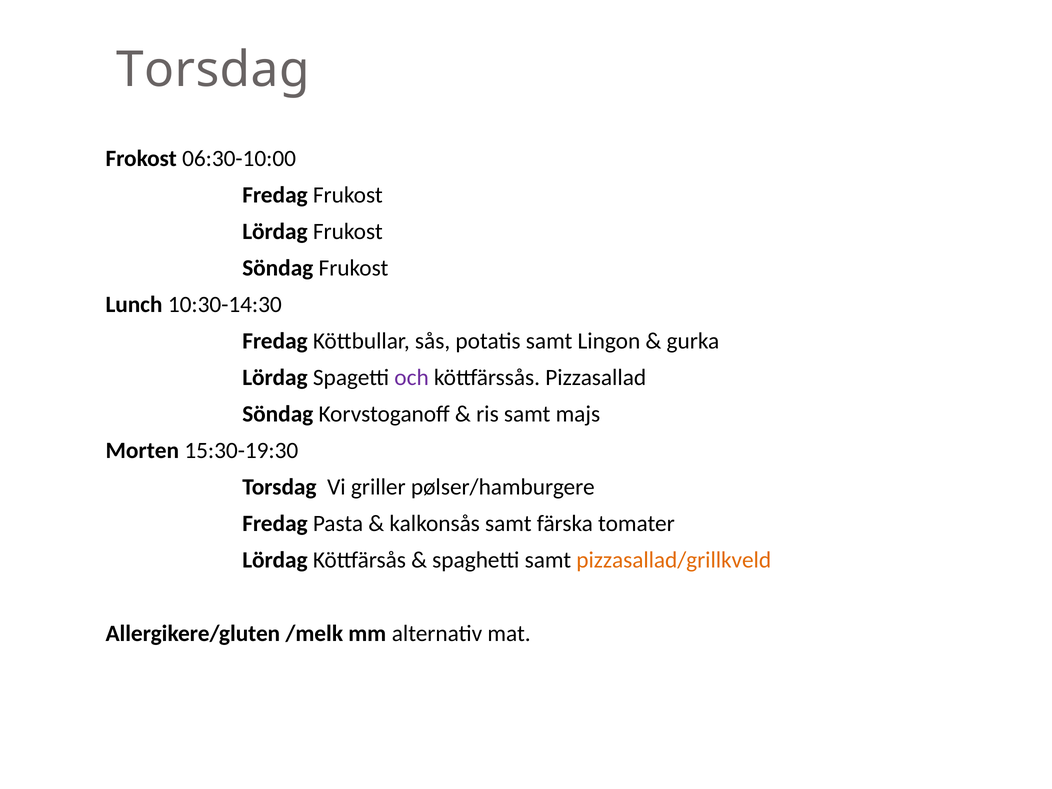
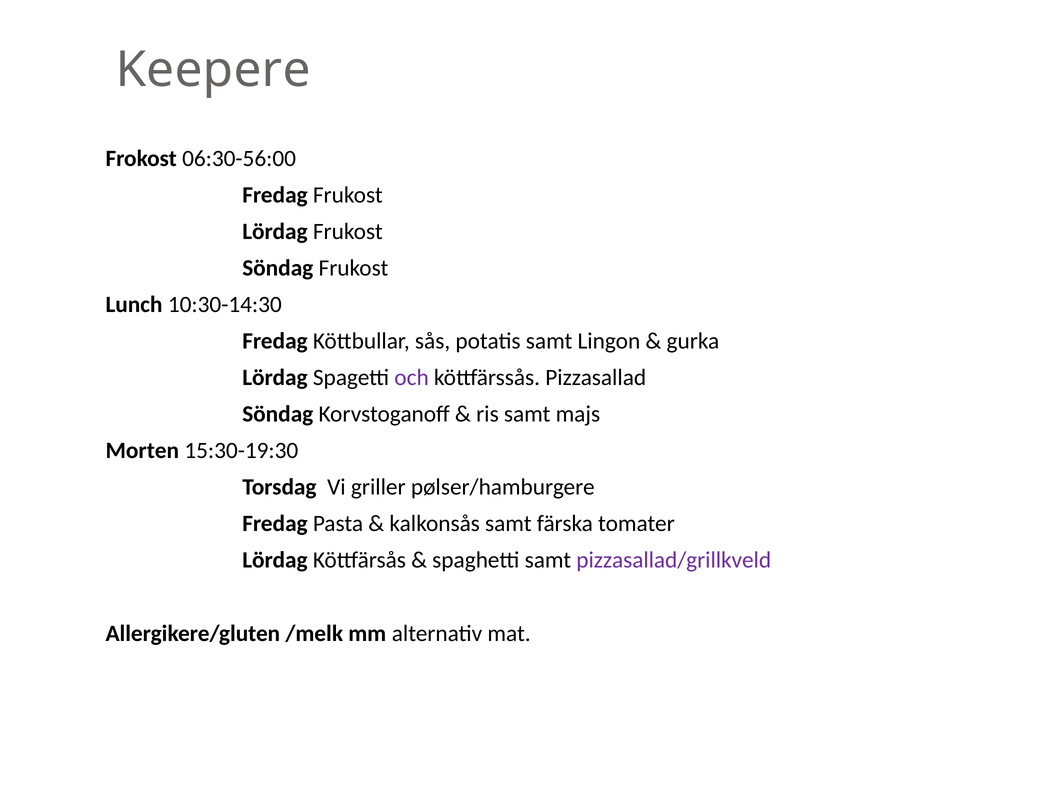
Torsdag: Torsdag -> Keepere (213, 70)
06:30-10:00: 06:30-10:00 -> 06:30-56:00 (239, 158)
pizzasallad/grillkveld colour: orange -> purple (674, 560)
